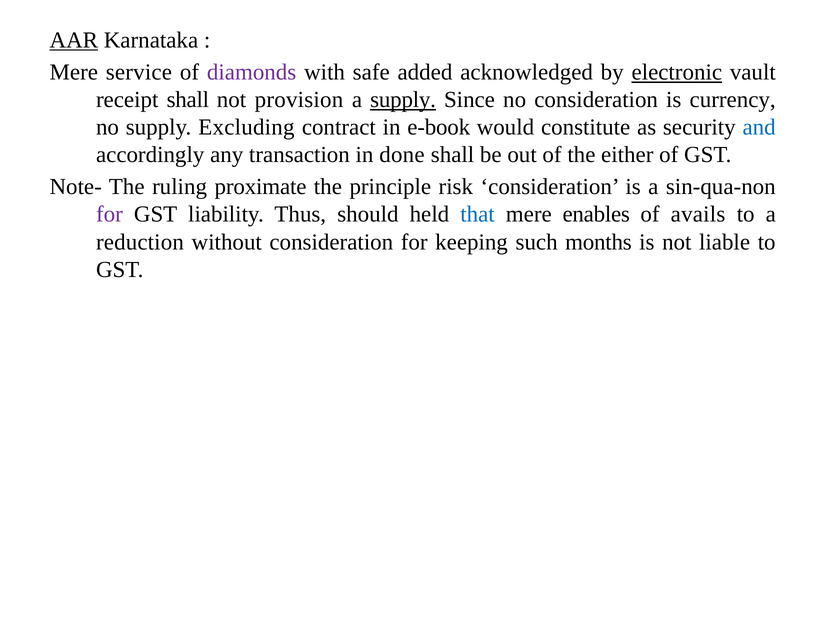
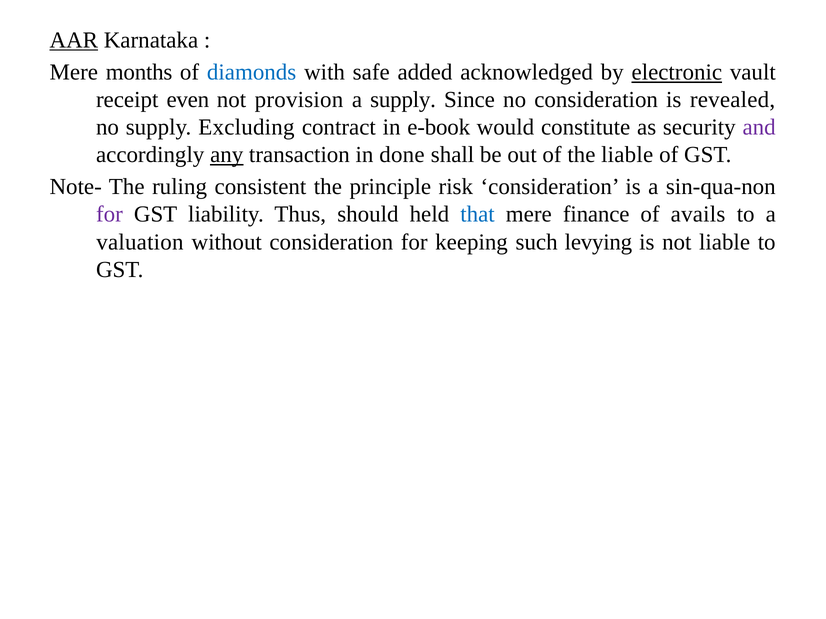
service: service -> months (139, 72)
diamonds colour: purple -> blue (252, 72)
receipt shall: shall -> even (188, 100)
supply underline: present -> none (403, 100)
currency: currency -> revealed (733, 100)
and colour: blue -> purple (759, 127)
any underline: none -> present (227, 155)
the either: either -> liable (627, 155)
proximate: proximate -> consistent (260, 187)
enables: enables -> finance (596, 215)
reduction: reduction -> valuation (140, 242)
months: months -> levying (598, 242)
